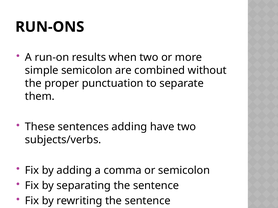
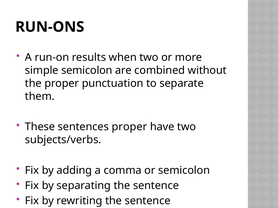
sentences adding: adding -> proper (129, 127)
